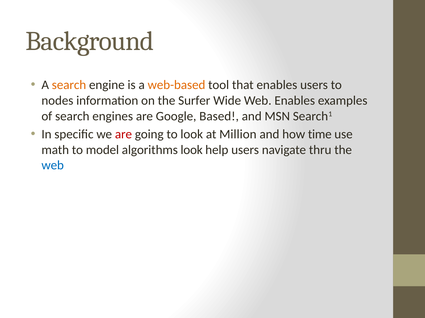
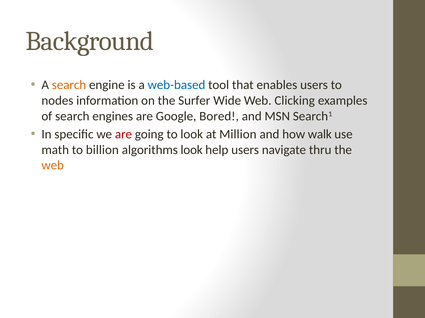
web-based colour: orange -> blue (177, 85)
Web Enables: Enables -> Clicking (295, 101)
Based: Based -> Bored (219, 116)
time: time -> walk (320, 135)
model: model -> billion (102, 150)
web colour: blue -> orange (53, 166)
